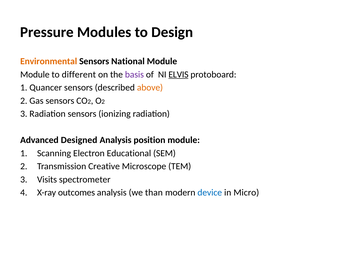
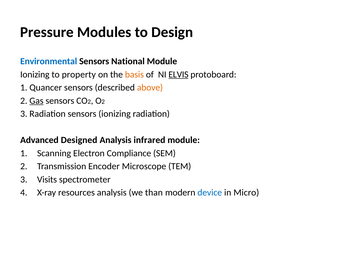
Environmental colour: orange -> blue (49, 61)
Module: Module -> Ionizing (35, 74)
different: different -> property (79, 74)
basis colour: purple -> orange (134, 74)
Gas underline: none -> present (36, 101)
position: position -> infrared (149, 140)
Educational: Educational -> Compliance (129, 153)
Creative: Creative -> Encoder (104, 166)
outcomes: outcomes -> resources (76, 192)
